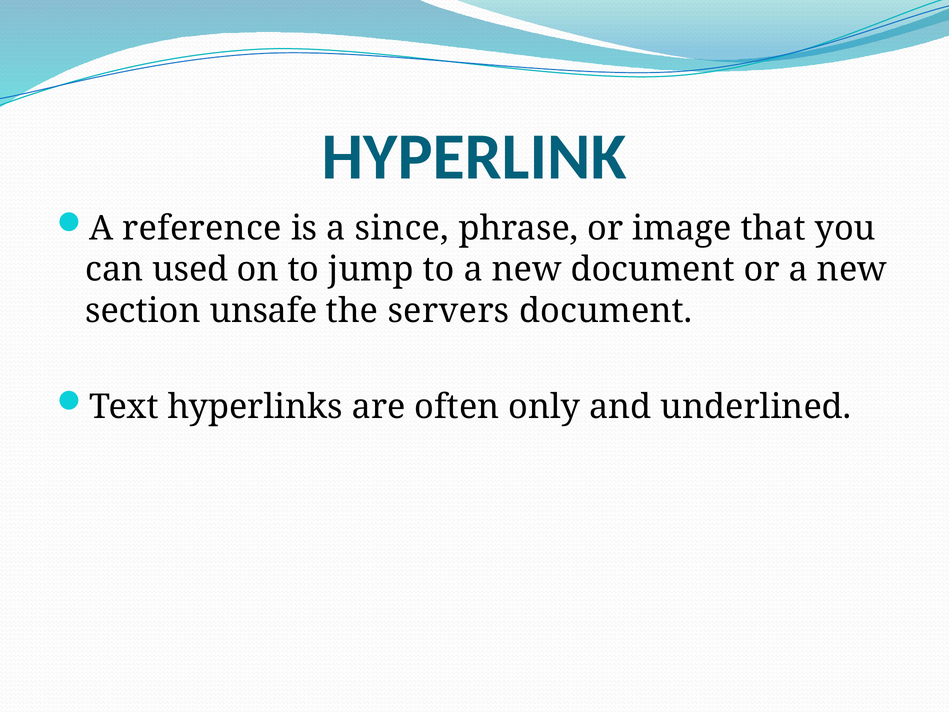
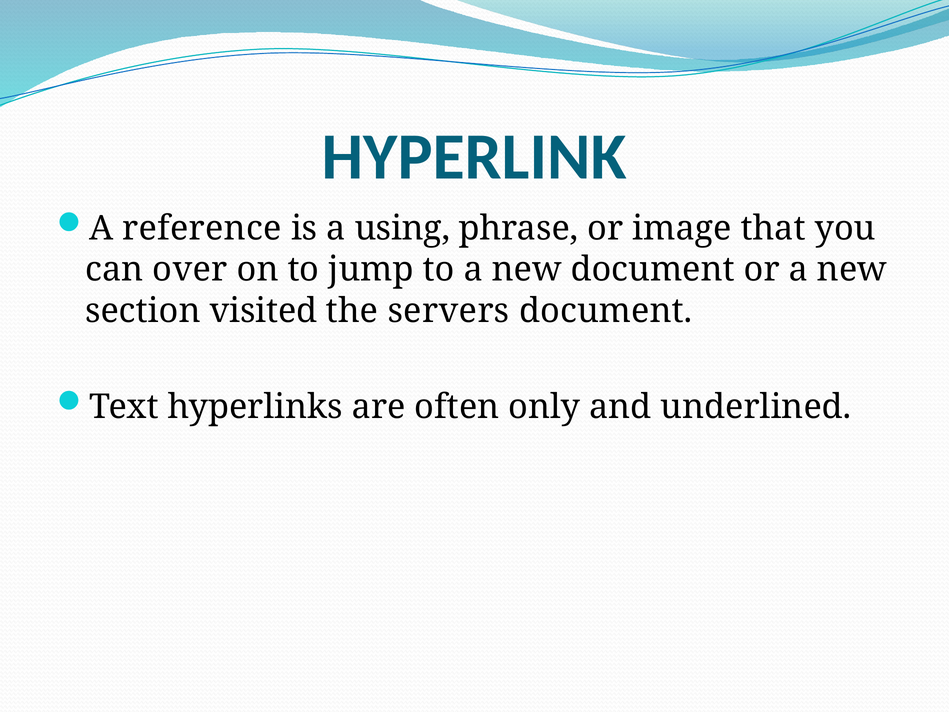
since: since -> using (402, 228)
used: used -> over (190, 270)
unsafe: unsafe -> visited (263, 311)
